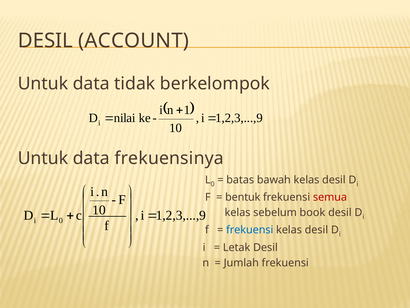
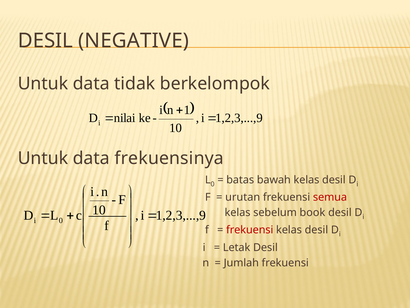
ACCOUNT: ACCOUNT -> NEGATIVE (134, 41)
bentuk: bentuk -> urutan (243, 197)
frekuensi colour: blue -> red (250, 230)
